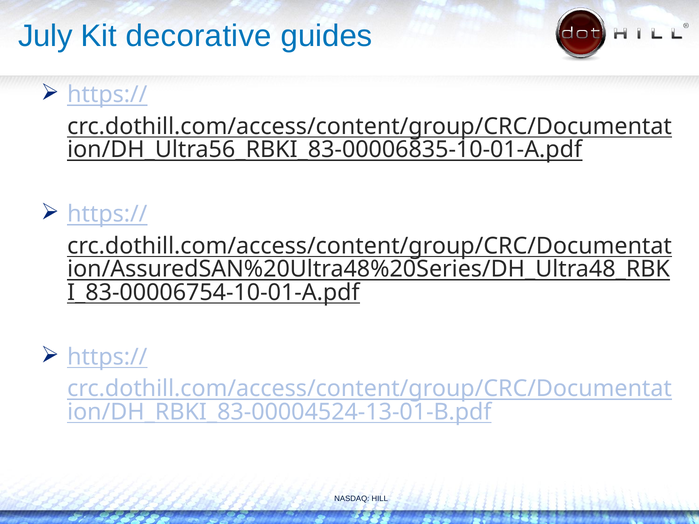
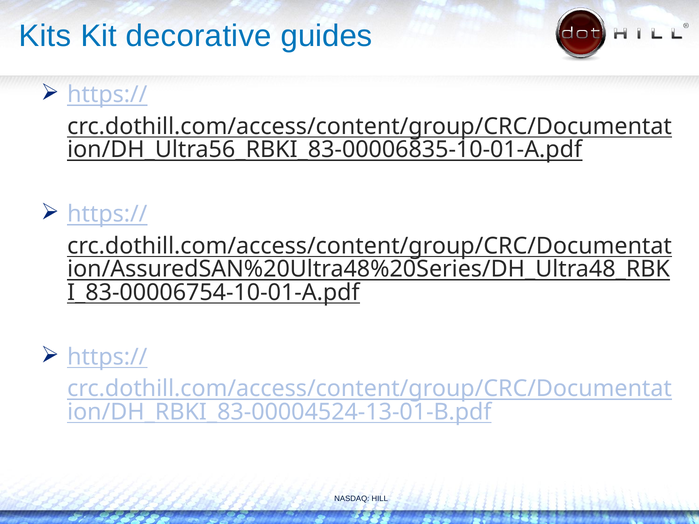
July: July -> Kits (45, 36)
